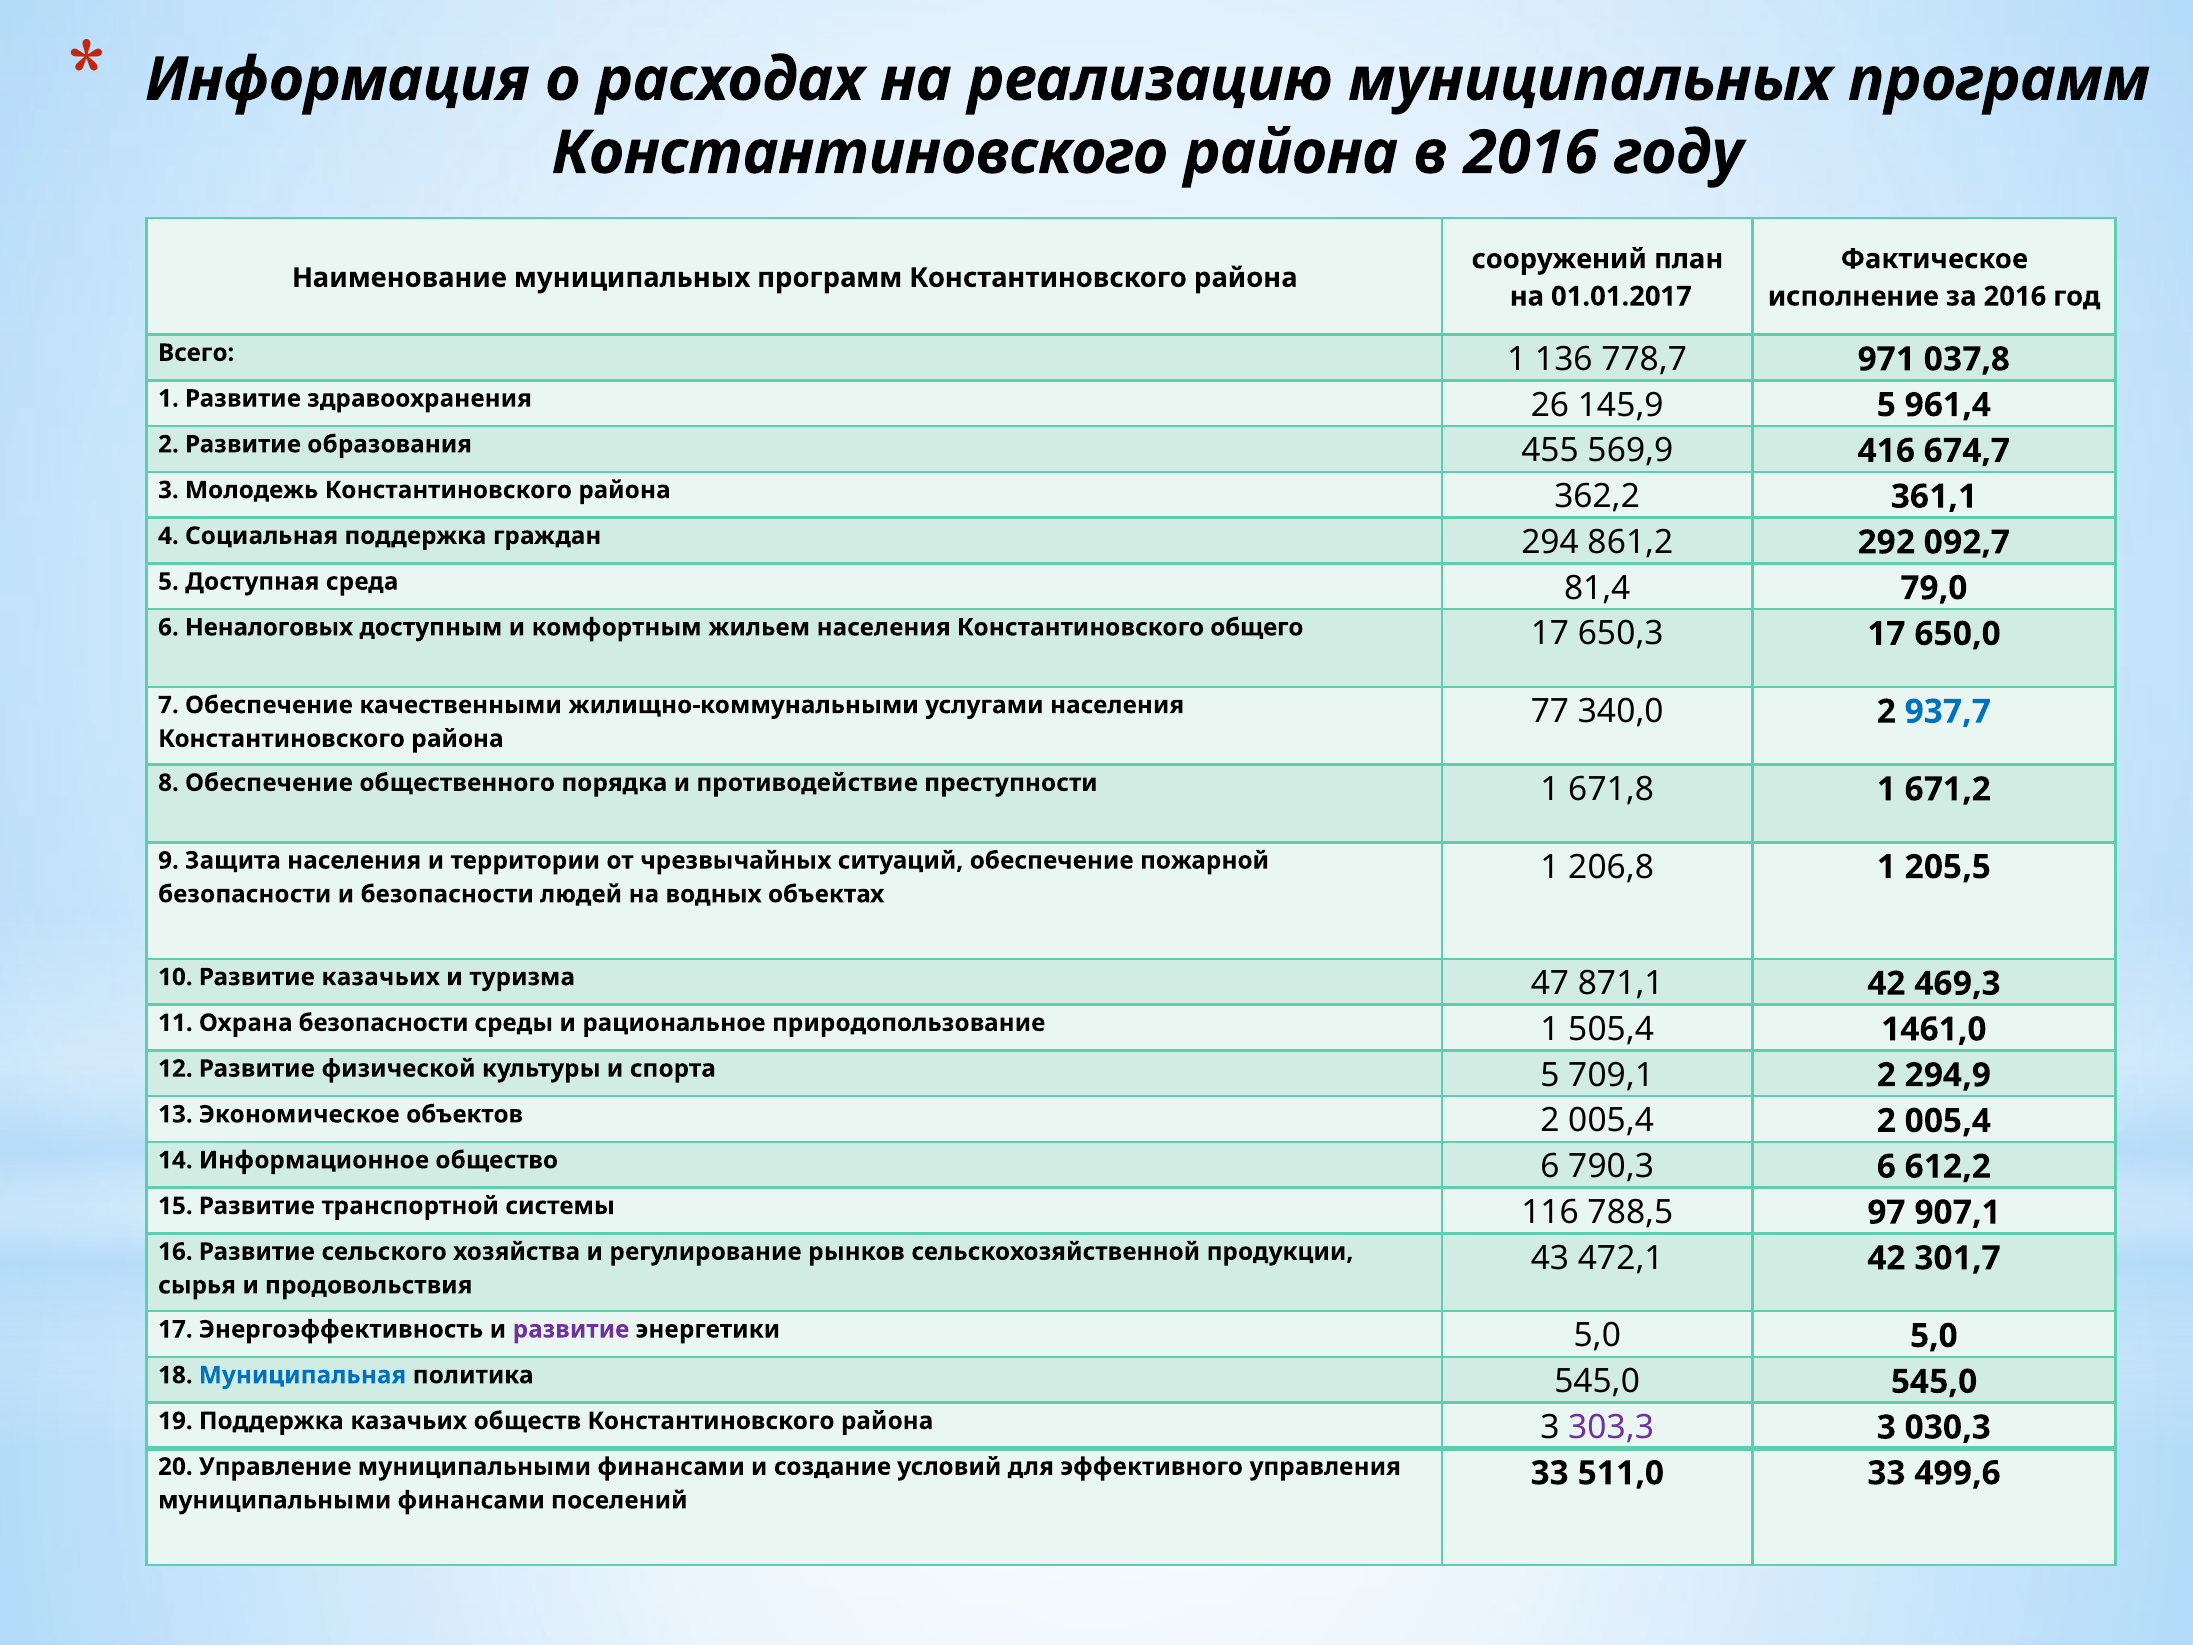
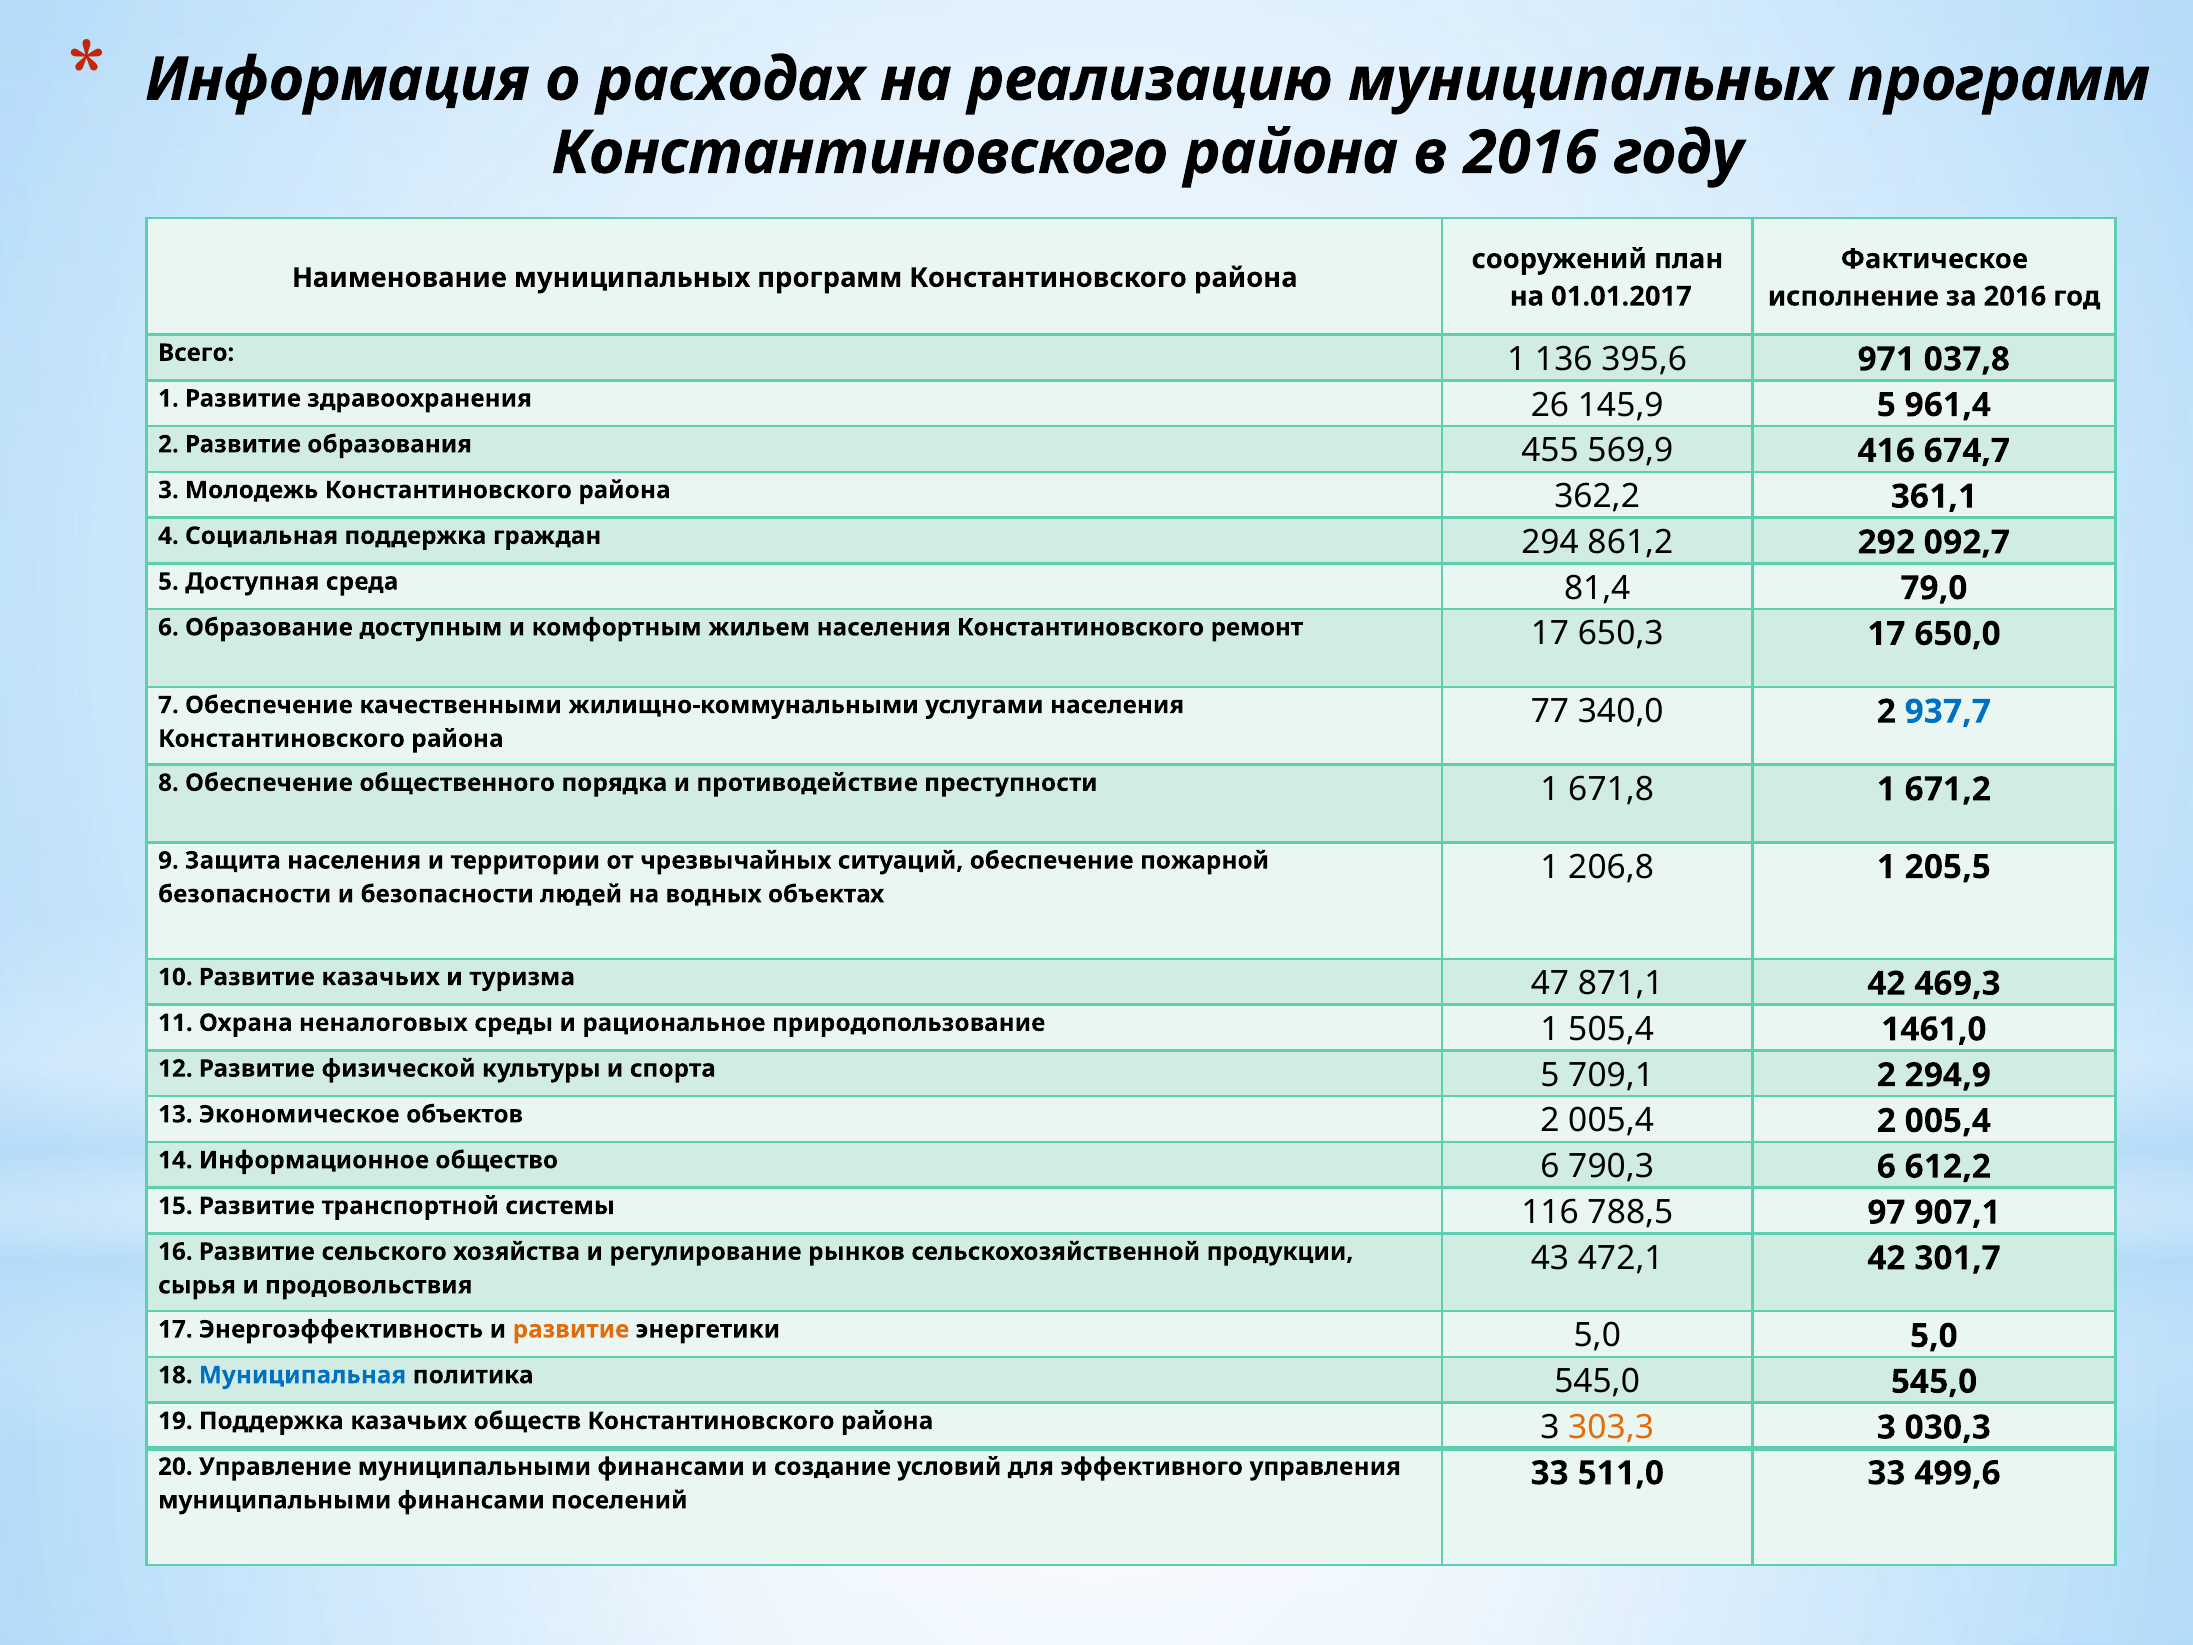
778,7: 778,7 -> 395,6 (1644, 359)
Неналоговых: Неналоговых -> Образование (269, 627)
общего: общего -> ремонт (1257, 627)
Охрана безопасности: безопасности -> неналоговых (383, 1023)
развитие colour: purple -> orange (571, 1329)
303,3 colour: purple -> orange (1611, 1427)
